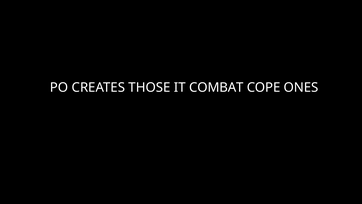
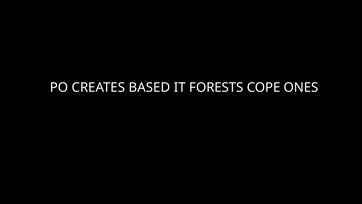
THOSE: THOSE -> BASED (149, 87)
COMBAT: COMBAT -> FORESTS (216, 87)
